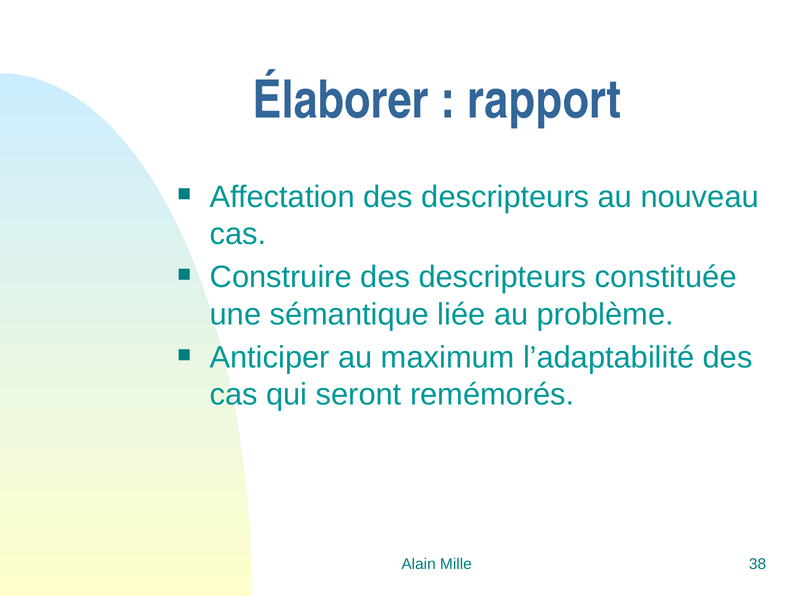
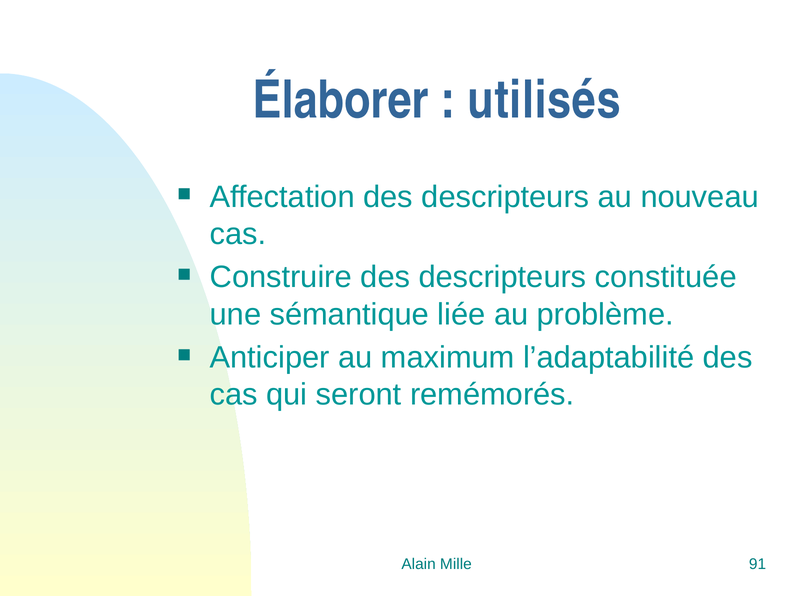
rapport: rapport -> utilisés (544, 100)
38: 38 -> 91 (758, 563)
